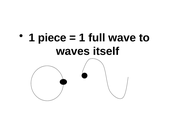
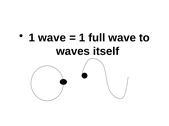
1 piece: piece -> wave (52, 38)
